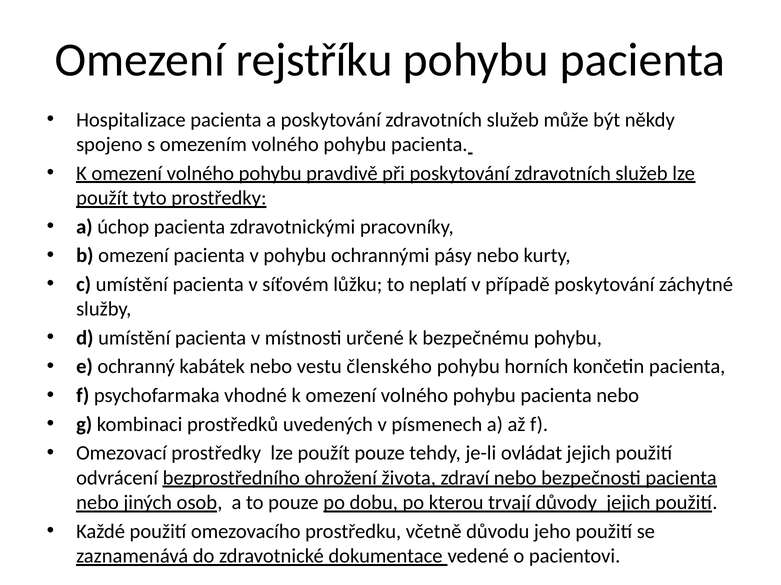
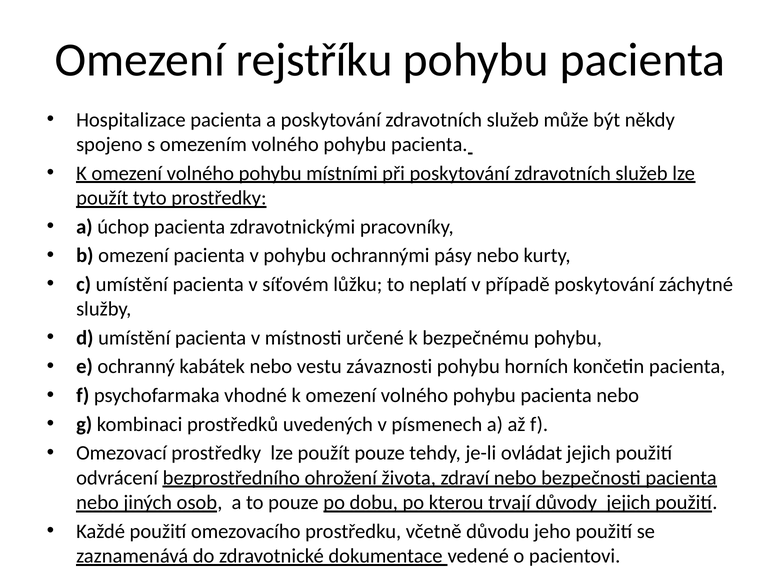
pravdivě: pravdivě -> místními (342, 173)
členského: členského -> závaznosti (389, 367)
